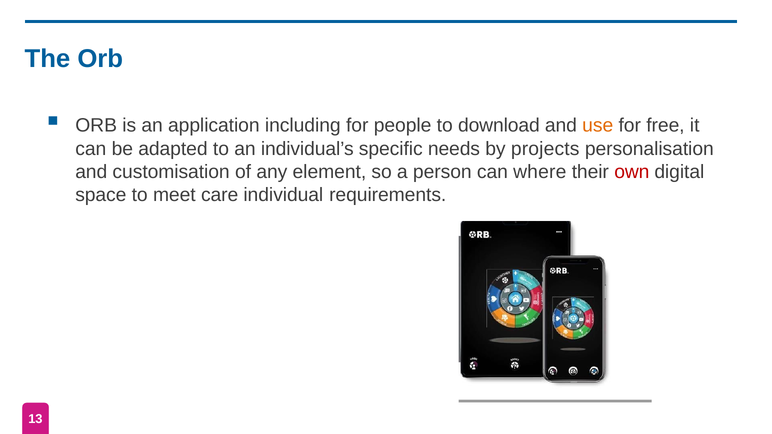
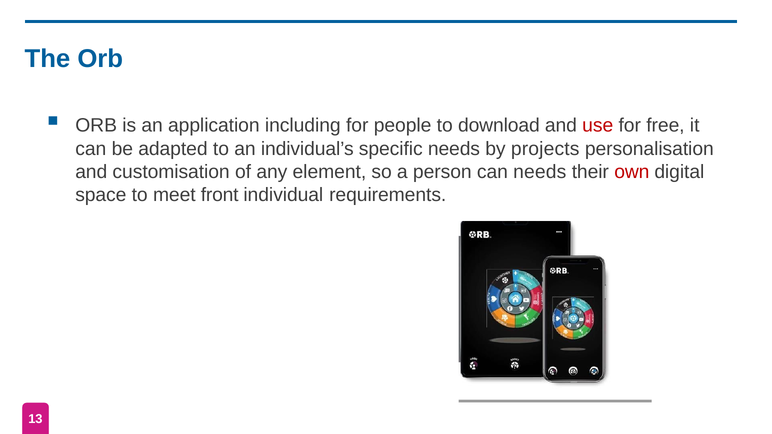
use colour: orange -> red (598, 126)
can where: where -> needs (540, 172)
care: care -> front (220, 195)
